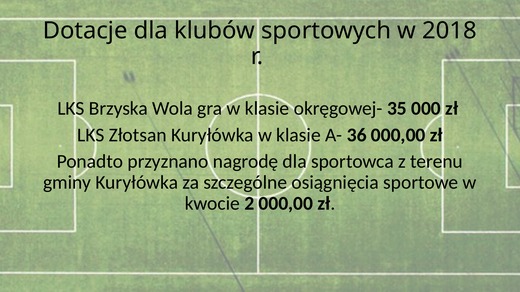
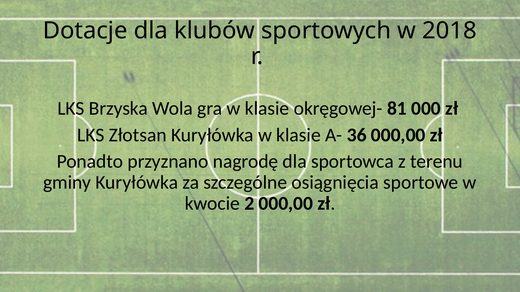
35: 35 -> 81 (397, 109)
